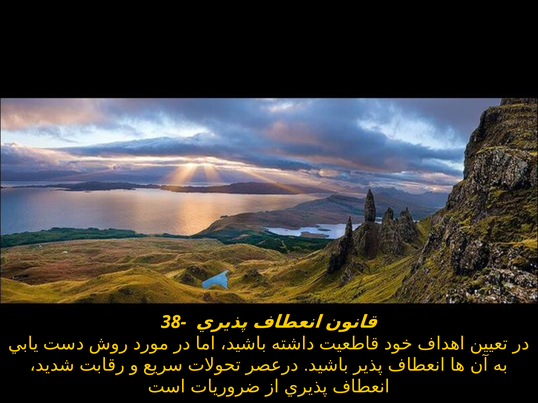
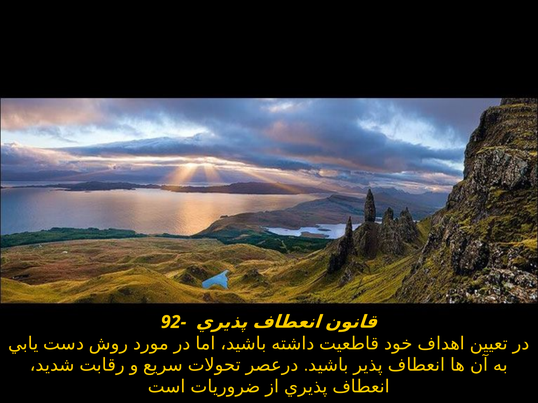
38-: 38- -> 92- (174, 322)
